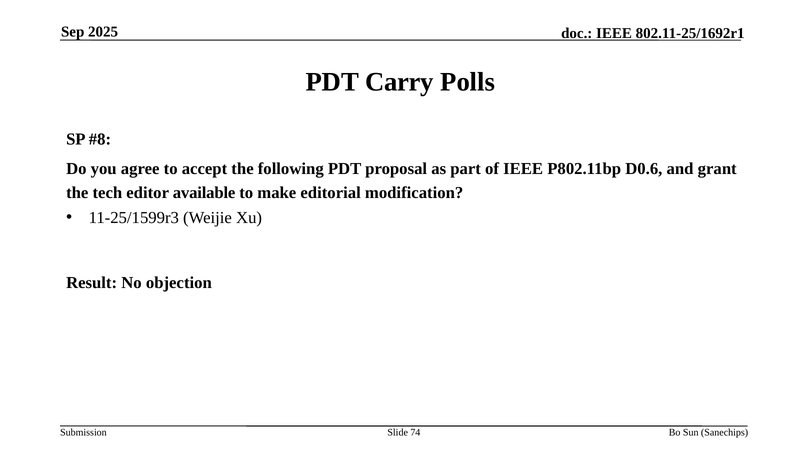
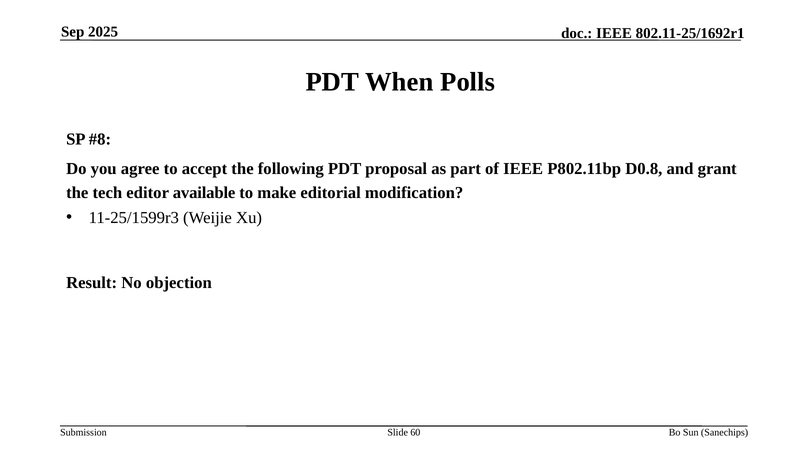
Carry: Carry -> When (399, 82)
D0.6: D0.6 -> D0.8 (644, 168)
74: 74 -> 60 (415, 432)
